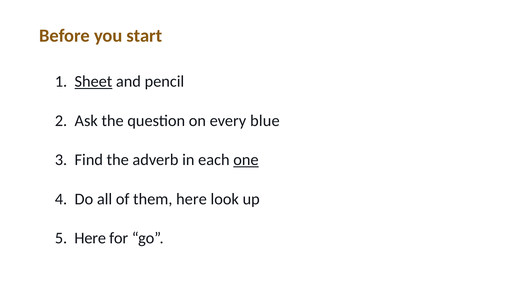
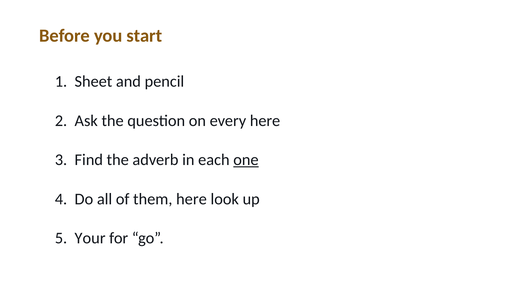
Sheet underline: present -> none (93, 82)
every blue: blue -> here (265, 121)
5 Here: Here -> Your (90, 238)
